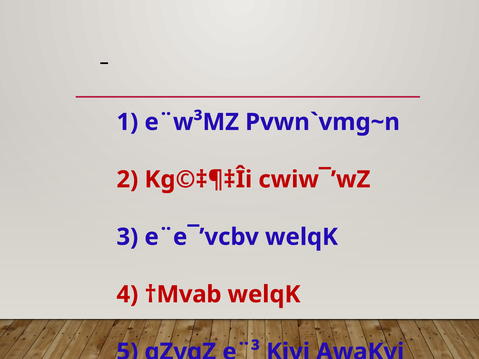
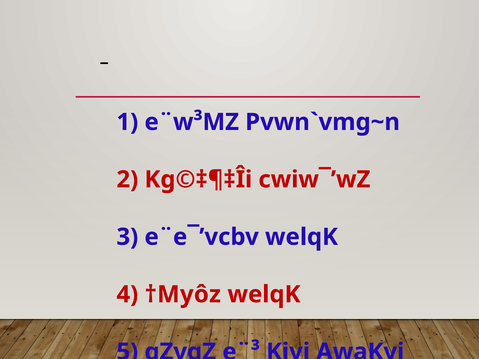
†Mvab: †Mvab -> †Myôz (183, 295)
